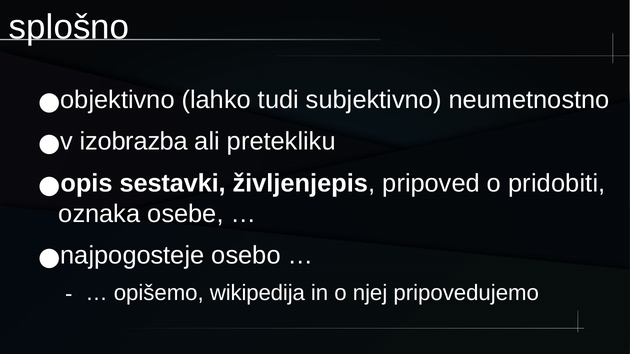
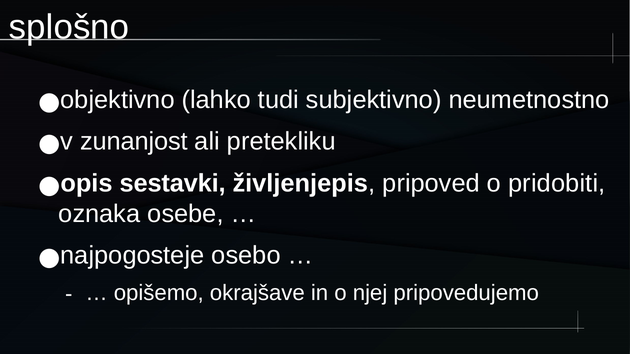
izobrazba: izobrazba -> zunanjost (134, 142)
wikipedija: wikipedija -> okrajšave (257, 293)
